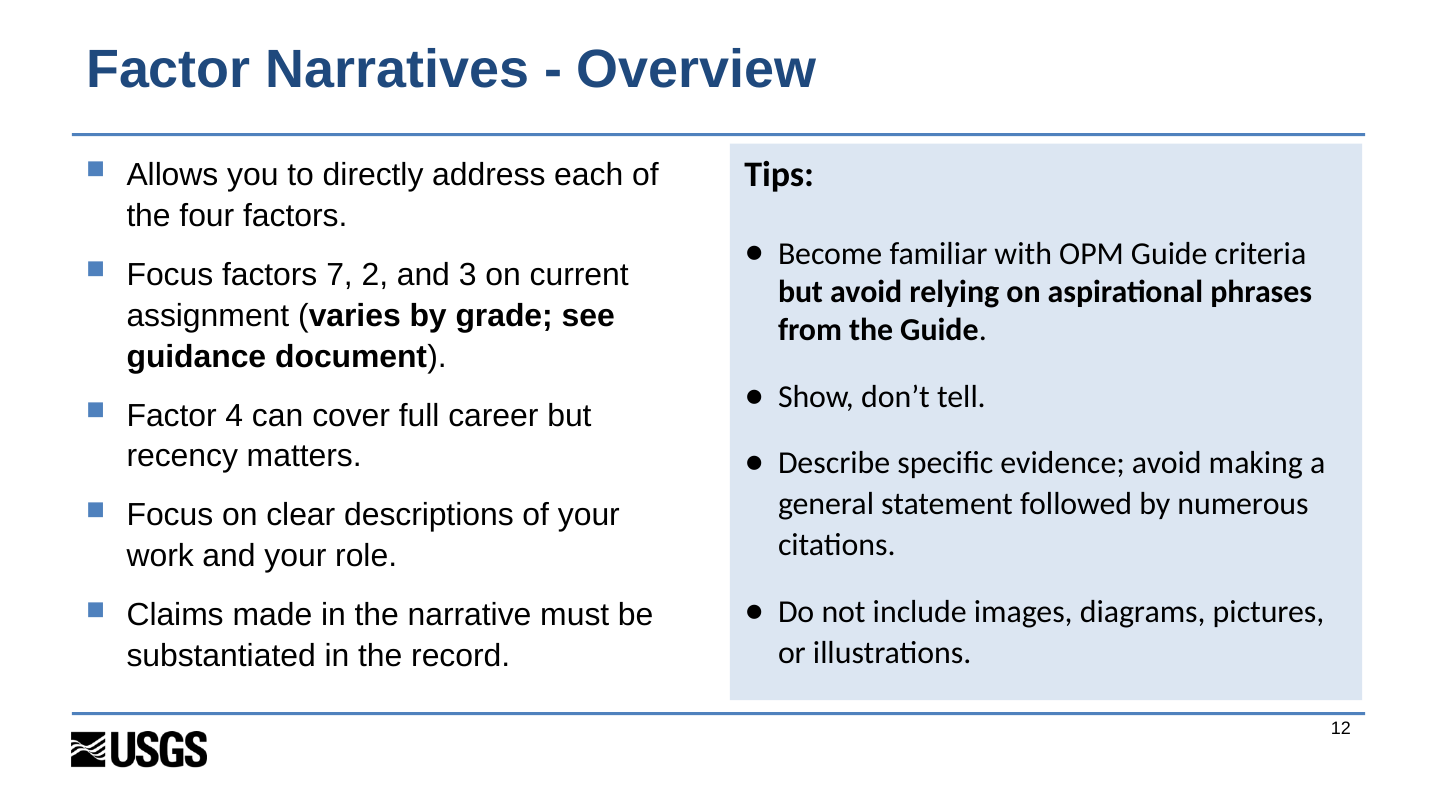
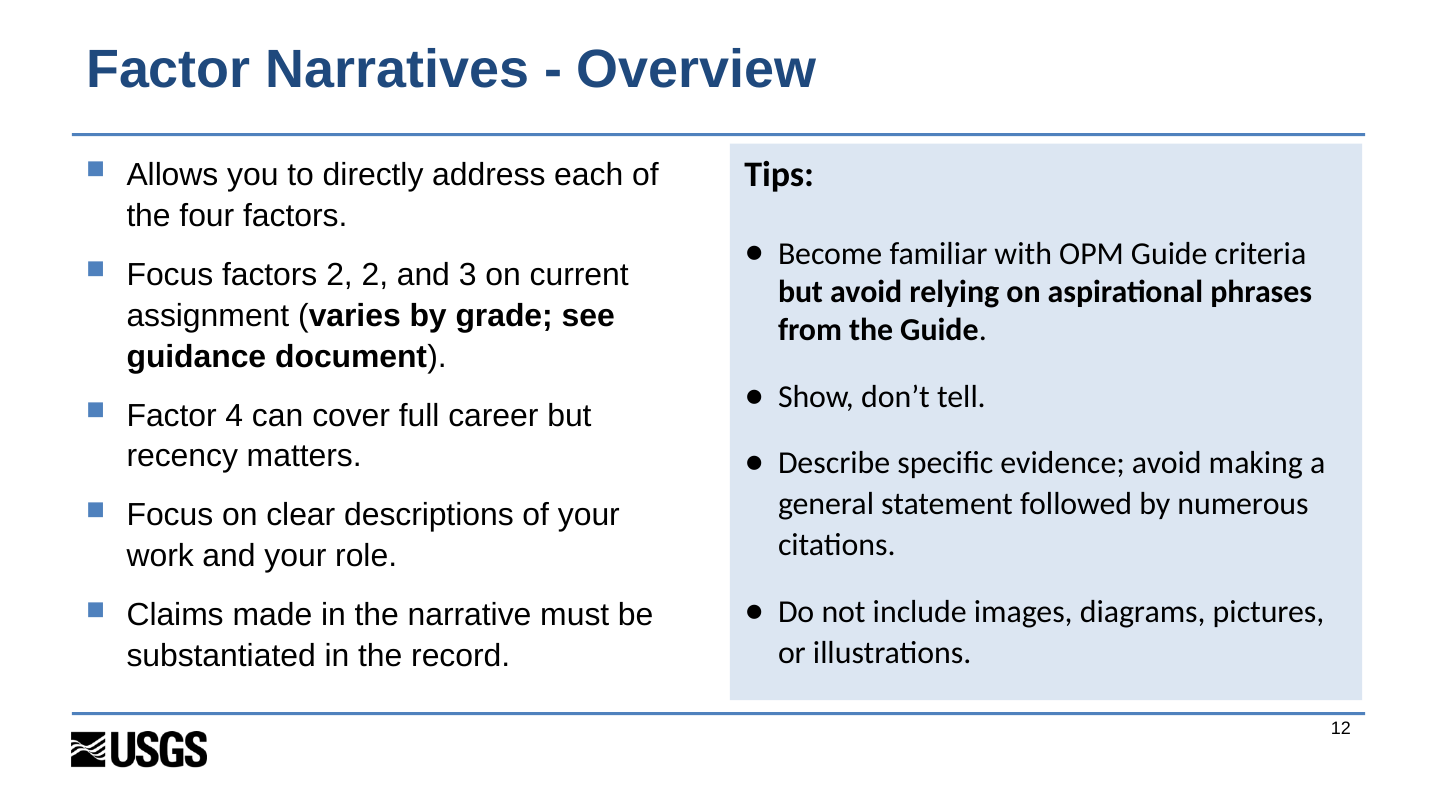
factors 7: 7 -> 2 (340, 275)
